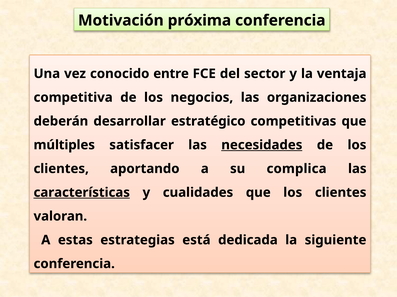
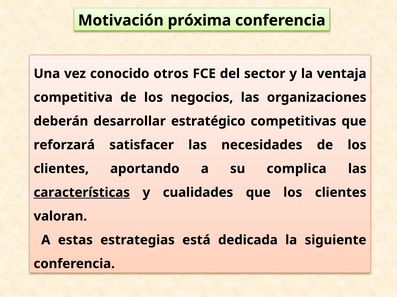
entre: entre -> otros (171, 74)
múltiples: múltiples -> reforzará (64, 145)
necesidades underline: present -> none (262, 145)
